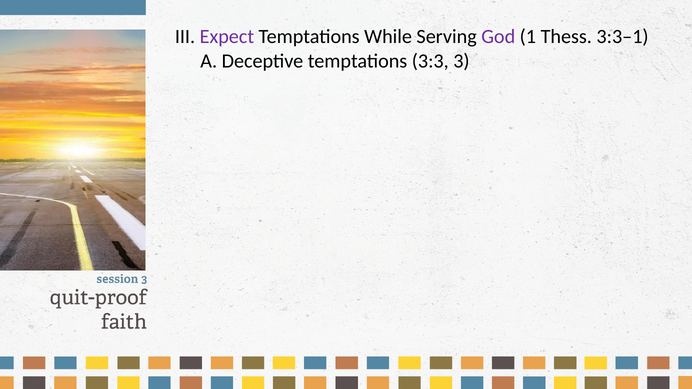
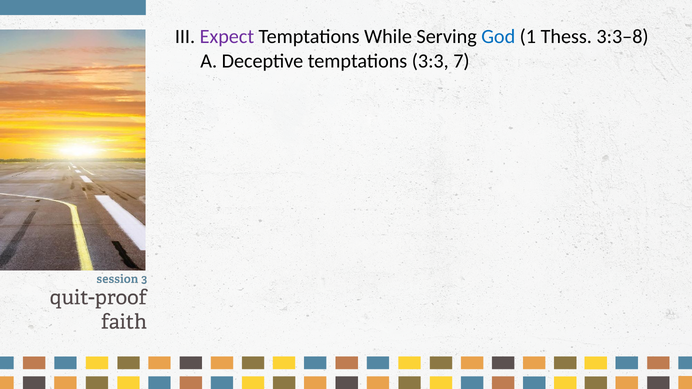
God colour: purple -> blue (498, 37)
3:3–1: 3:3–1 -> 3:3–8 (623, 37)
3: 3 -> 7 (461, 61)
